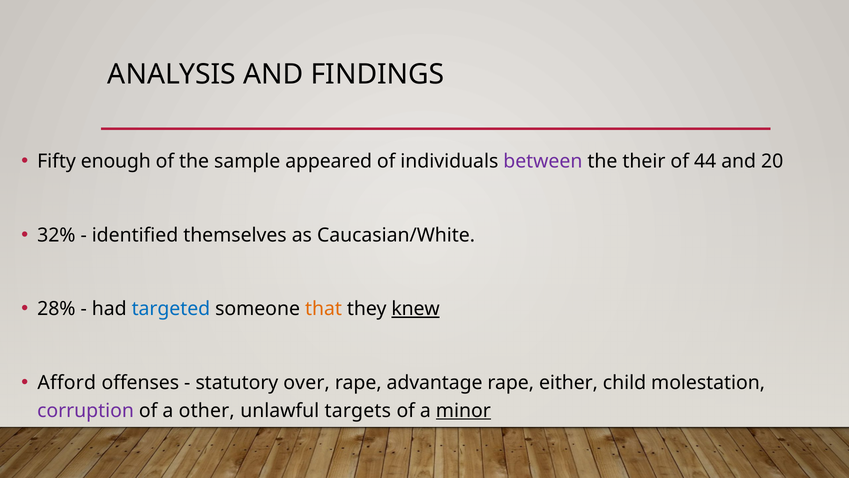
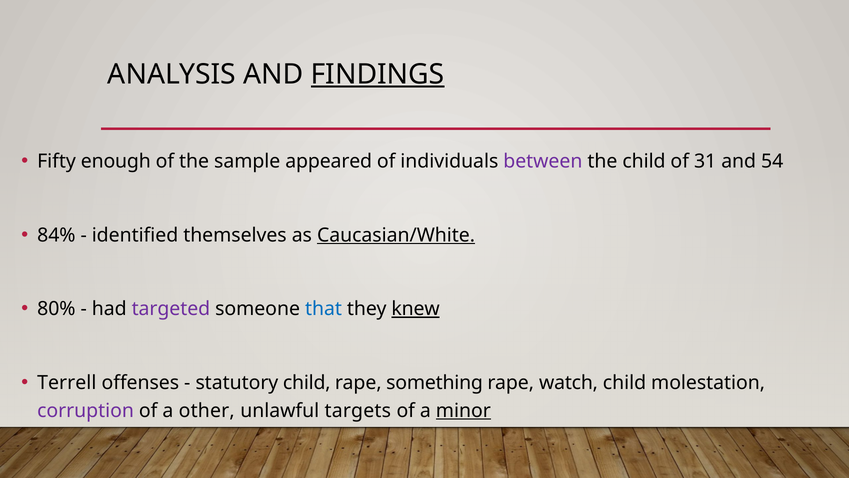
FINDINGS underline: none -> present (378, 74)
the their: their -> child (644, 161)
44: 44 -> 31 (705, 161)
20: 20 -> 54 (772, 161)
32%: 32% -> 84% (56, 235)
Caucasian/White underline: none -> present (396, 235)
28%: 28% -> 80% (56, 309)
targeted colour: blue -> purple (171, 309)
that colour: orange -> blue (323, 309)
Afford: Afford -> Terrell (67, 382)
statutory over: over -> child (307, 382)
advantage: advantage -> something (435, 382)
either: either -> watch (569, 382)
